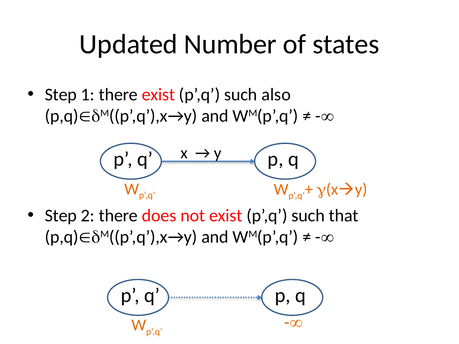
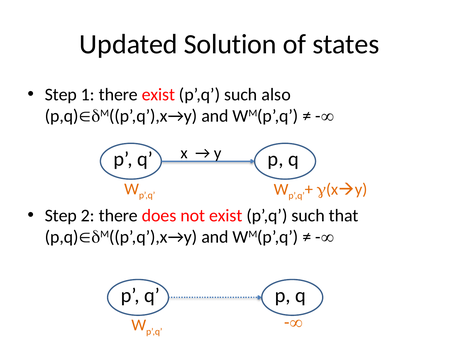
Number: Number -> Solution (230, 44)
